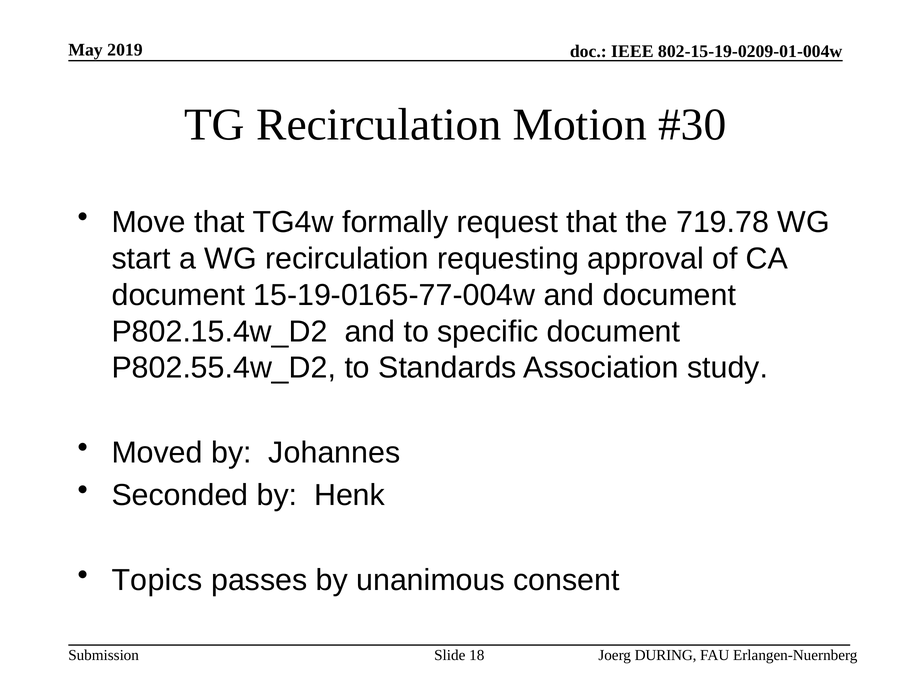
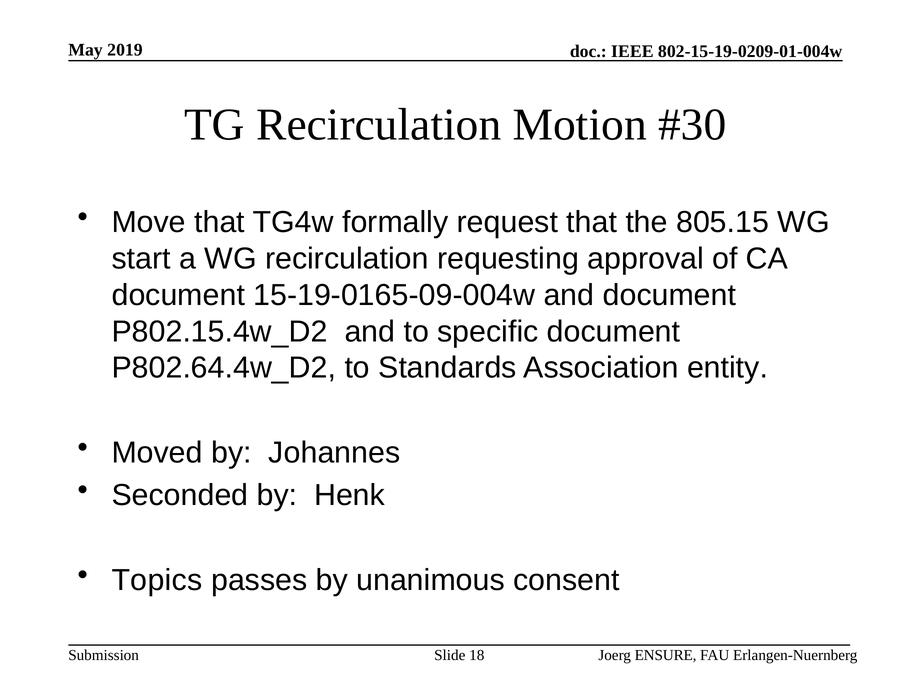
719.78: 719.78 -> 805.15 (723, 222)
15-19-0165-77-004w: 15-19-0165-77-004w -> 15-19-0165-09-004w (394, 295)
P802.55.4w_D2: P802.55.4w_D2 -> P802.64.4w_D2 (224, 368)
study: study -> entity (728, 368)
DURING: DURING -> ENSURE (666, 655)
